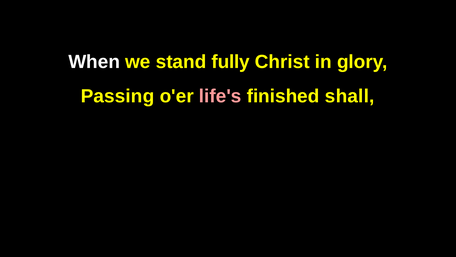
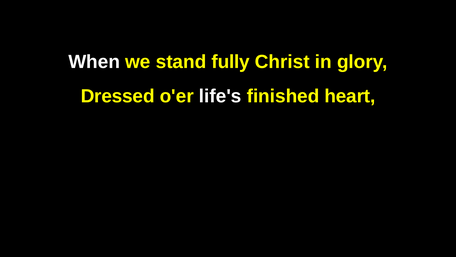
Passing: Passing -> Dressed (118, 96)
life's colour: pink -> white (220, 96)
shall: shall -> heart (350, 96)
